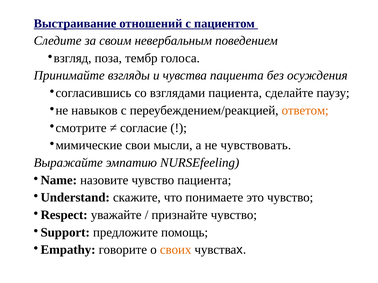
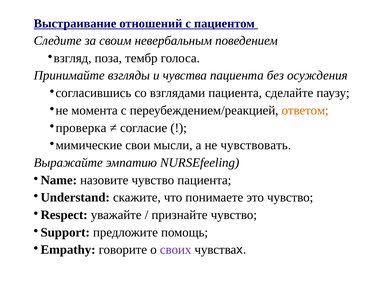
навыков: навыков -> момента (94, 111)
смотрите: смотрите -> проверка (81, 128)
своих colour: orange -> purple (176, 250)
